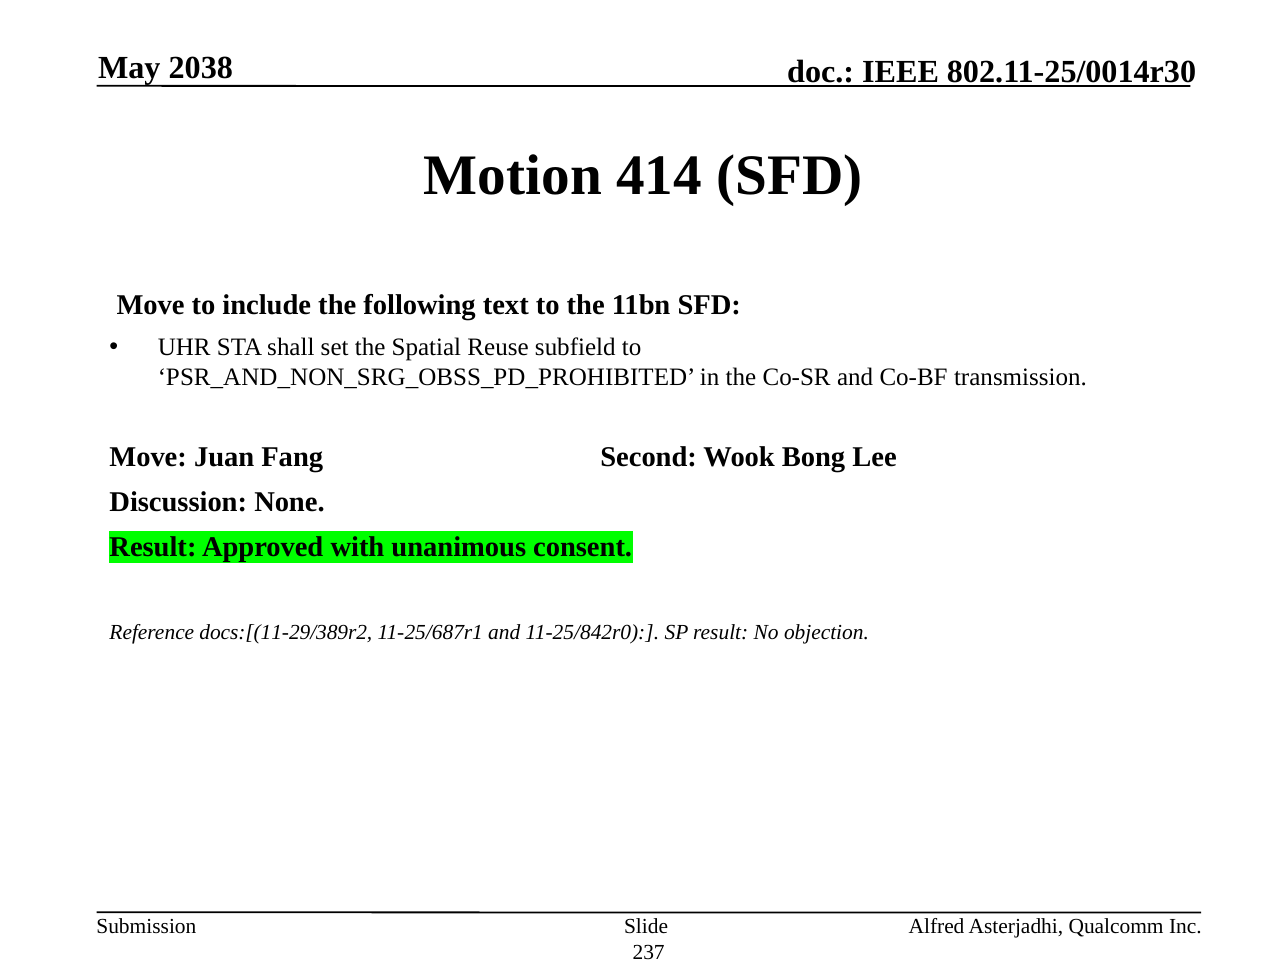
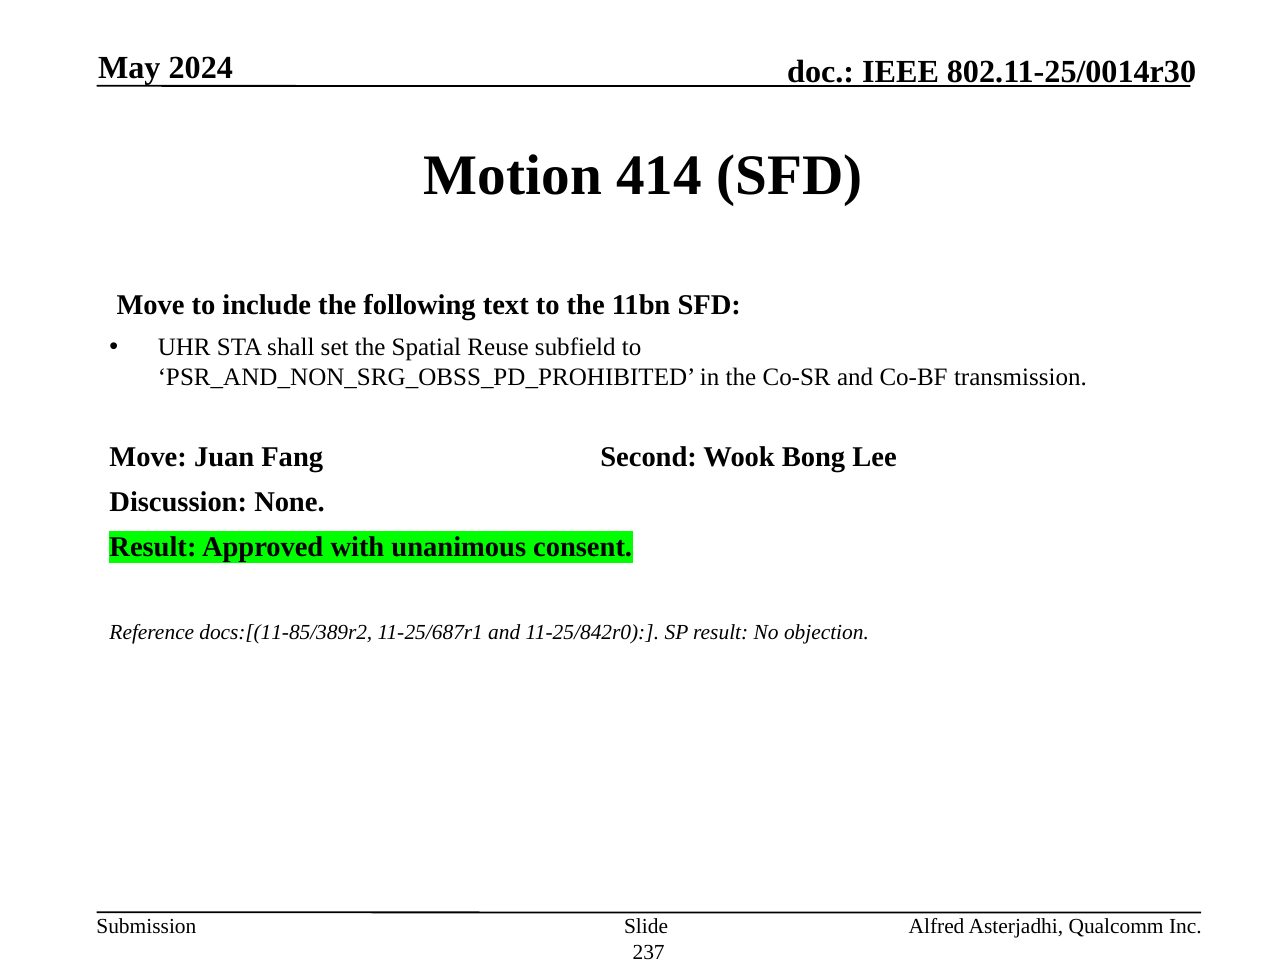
2038: 2038 -> 2024 (201, 68)
docs:[(11-29/389r2: docs:[(11-29/389r2 -> docs:[(11-85/389r2 (286, 632)
